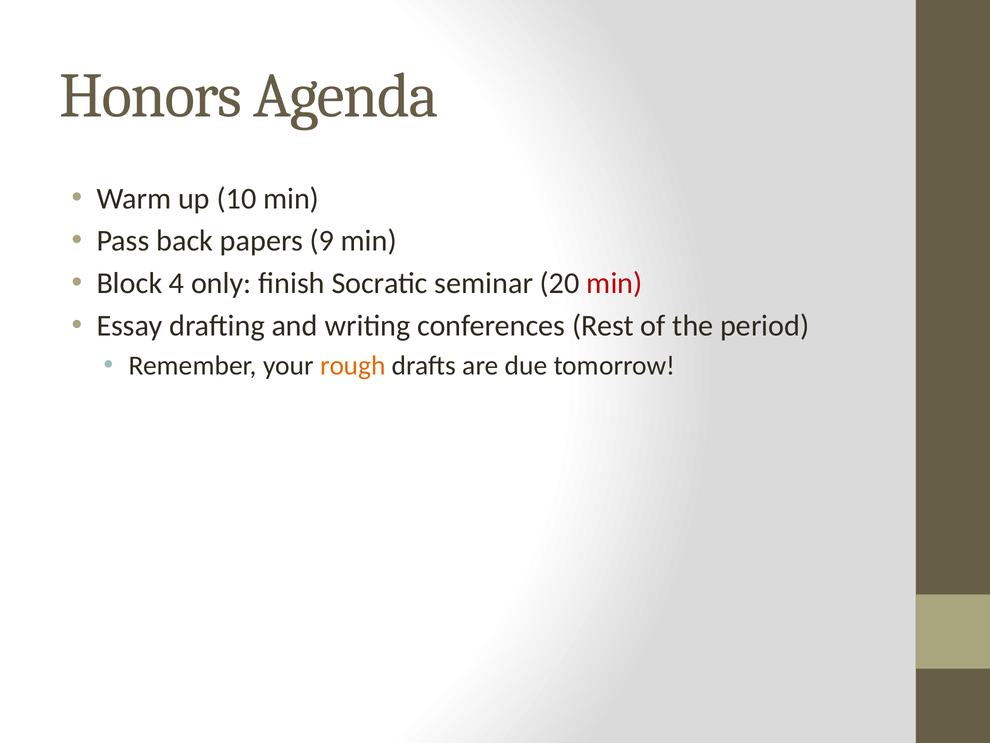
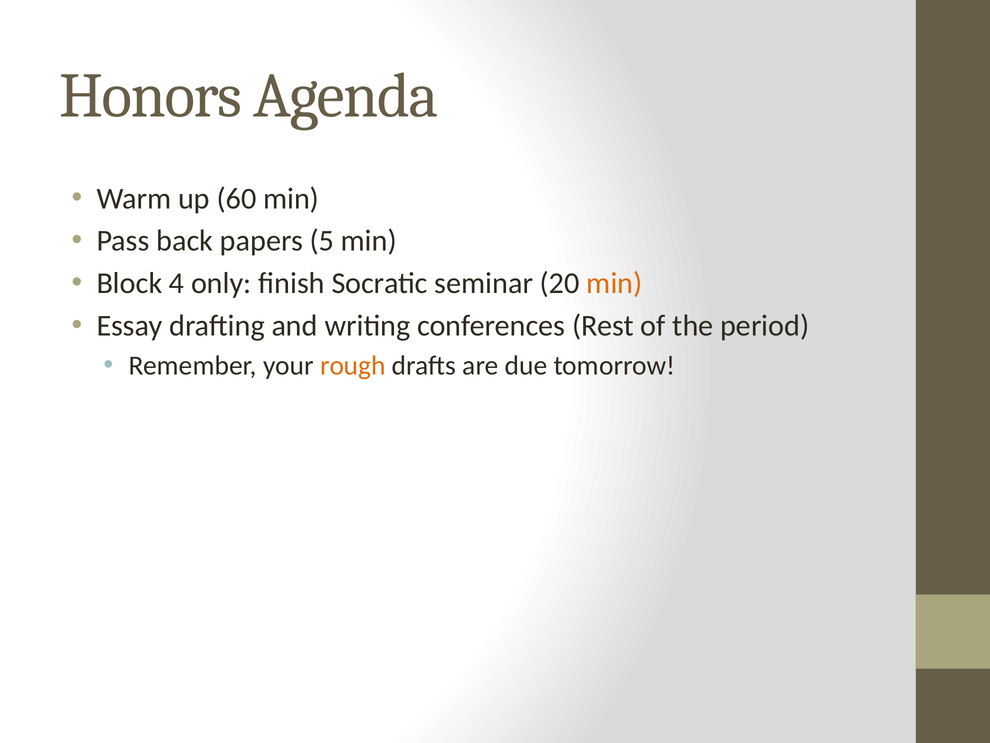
10: 10 -> 60 (237, 198)
9: 9 -> 5 (322, 241)
min colour: red -> orange (614, 283)
